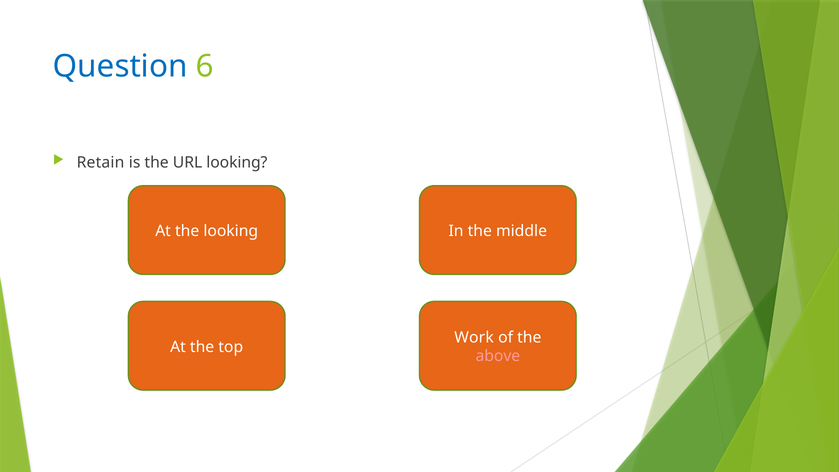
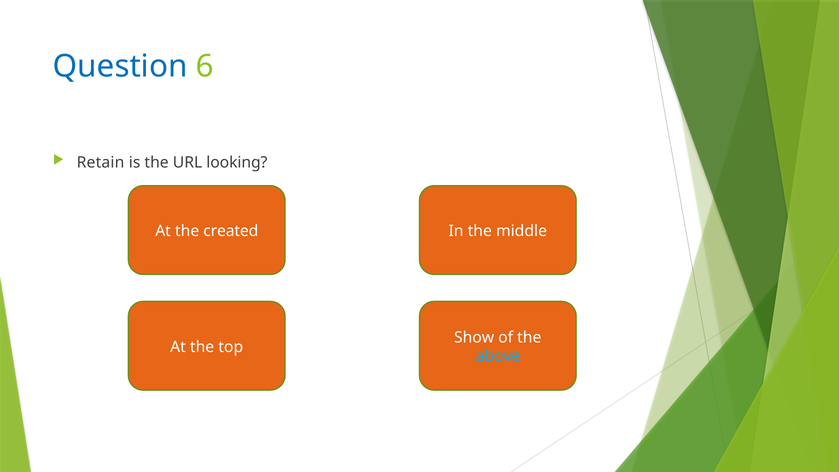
the looking: looking -> created (231, 231)
Work: Work -> Show (474, 337)
above colour: pink -> light blue (498, 356)
